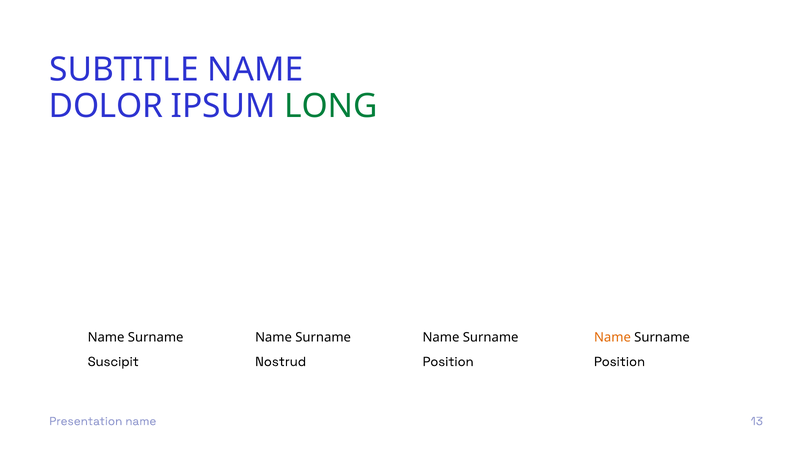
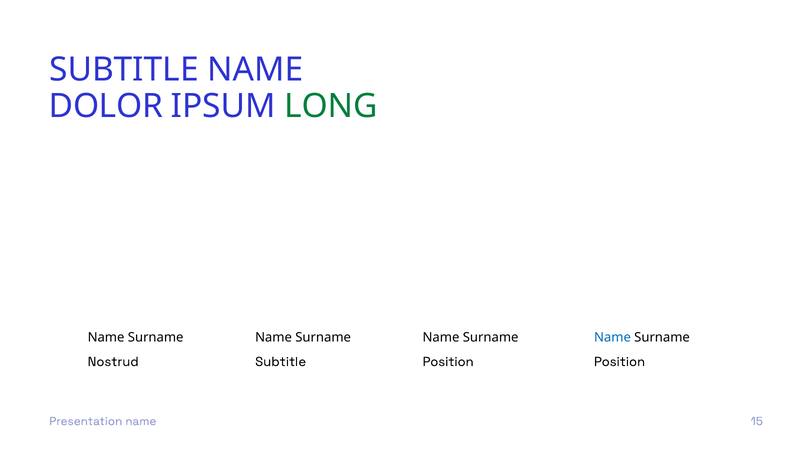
Name colour: orange -> blue (612, 337)
Suscipit: Suscipit -> Nostrud (113, 362)
Nostrud: Nostrud -> Subtitle (281, 362)
13: 13 -> 15 (757, 421)
